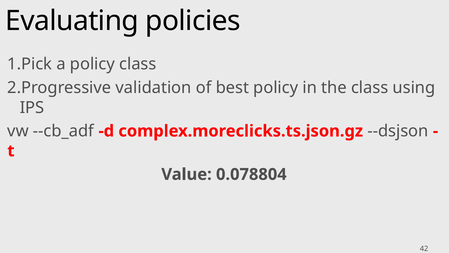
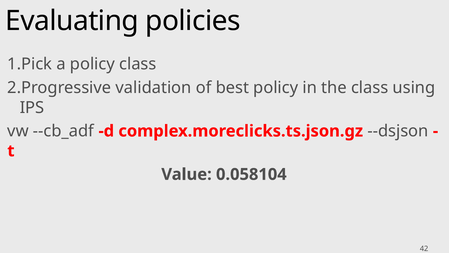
0.078804: 0.078804 -> 0.058104 (251, 174)
